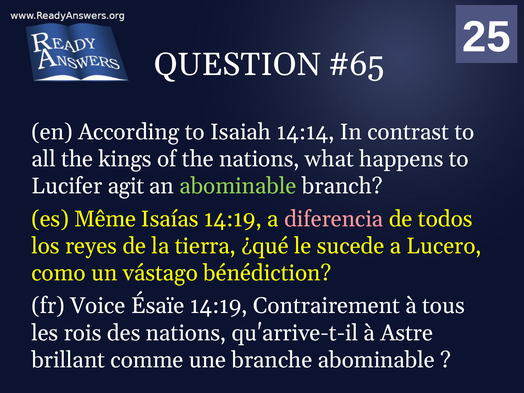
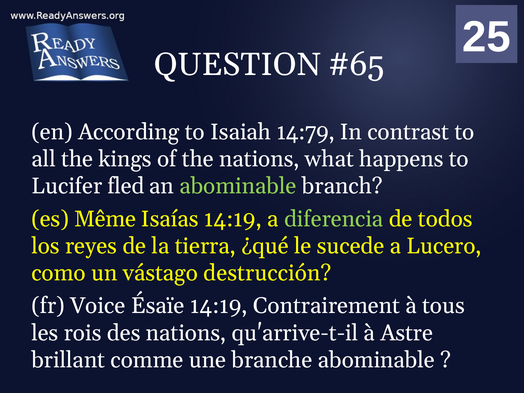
14:14: 14:14 -> 14:79 (306, 132)
agit: agit -> fled (126, 186)
diferencia colour: pink -> light green (334, 219)
bénédiction: bénédiction -> destrucción (267, 273)
